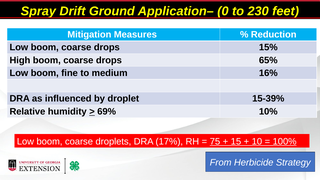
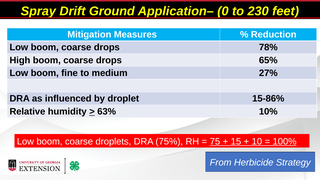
15%: 15% -> 78% (268, 47)
16%: 16% -> 27% (268, 73)
15-39%: 15-39% -> 15-86% (268, 99)
69%: 69% -> 63% (107, 111)
17%: 17% -> 75% (169, 141)
